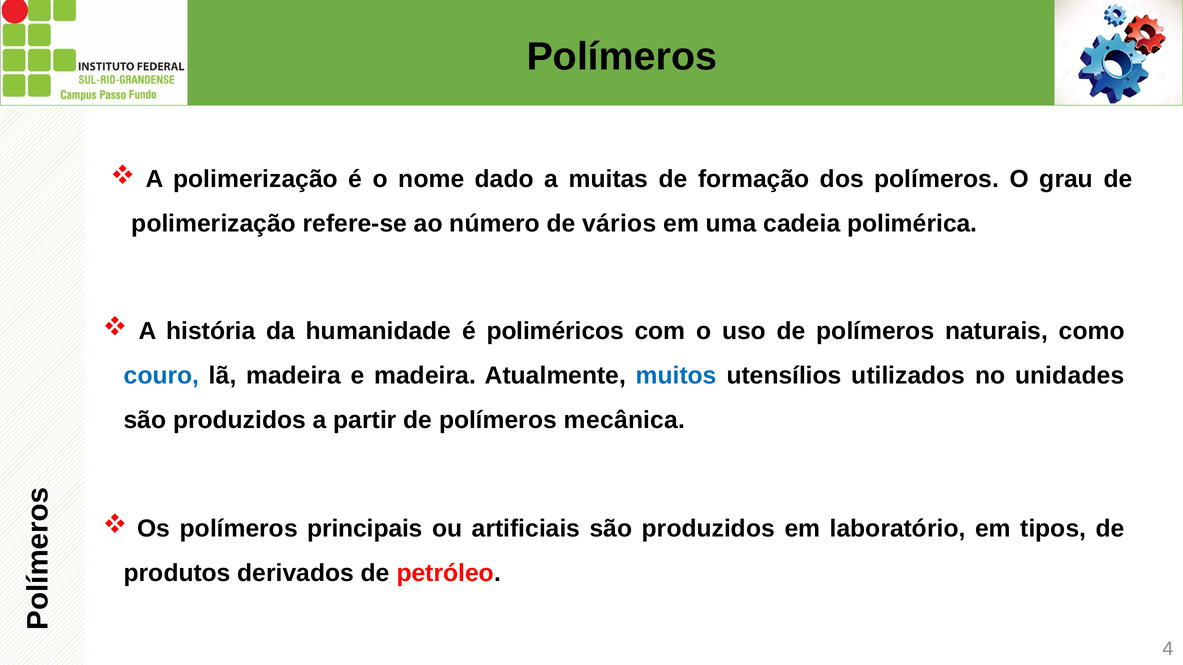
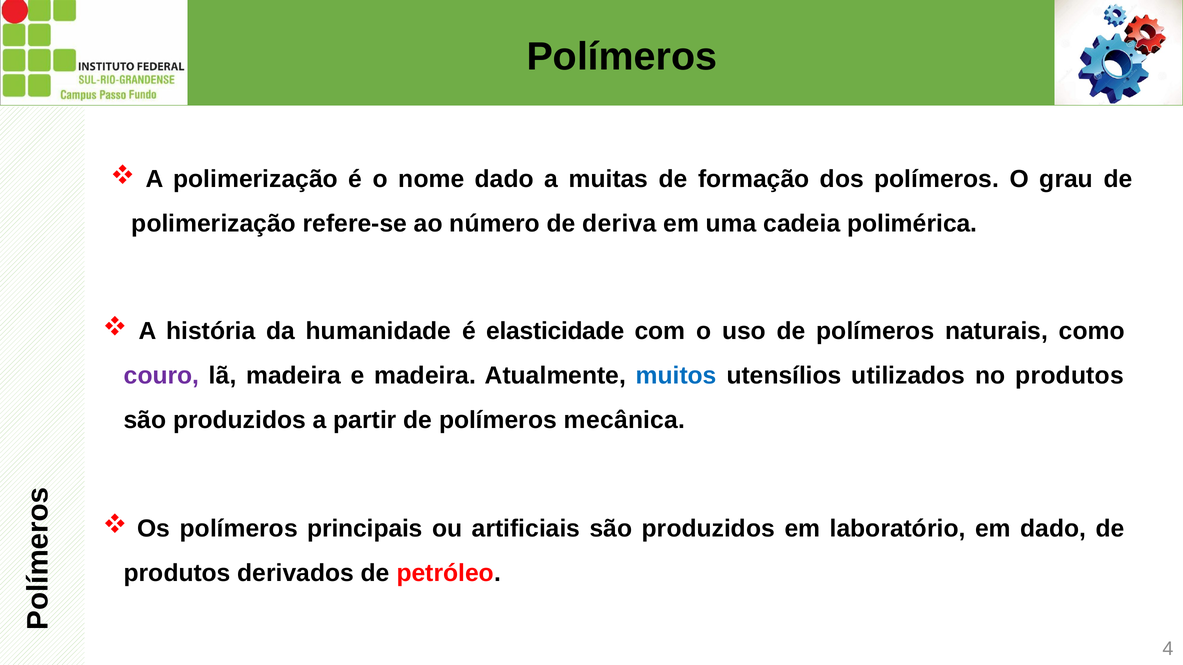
vários: vários -> deriva (619, 224)
poliméricos: poliméricos -> elasticidade (555, 331)
couro colour: blue -> purple (161, 376)
no unidades: unidades -> produtos (1070, 376)
em tipos: tipos -> dado (1053, 529)
